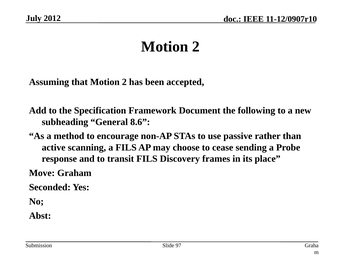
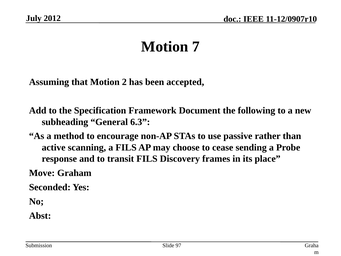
2: 2 -> 7 (196, 46)
8.6: 8.6 -> 6.3 (140, 122)
